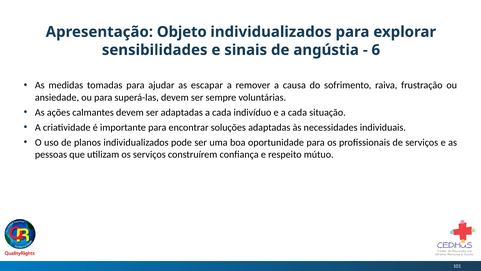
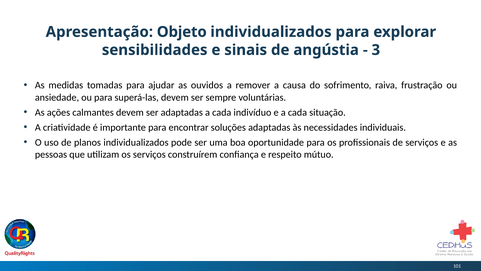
6: 6 -> 3 (376, 50)
escapar: escapar -> ouvidos (207, 85)
